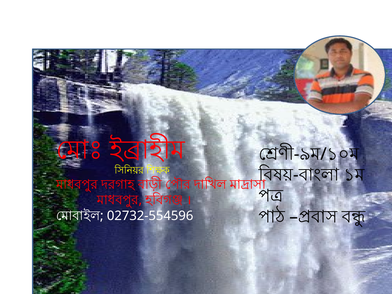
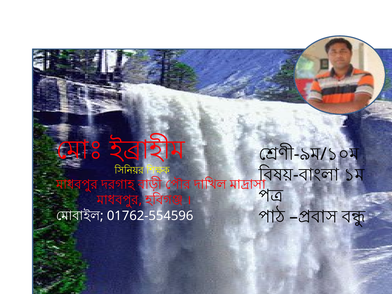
02732-554596: 02732-554596 -> 01762-554596 (150, 216)
